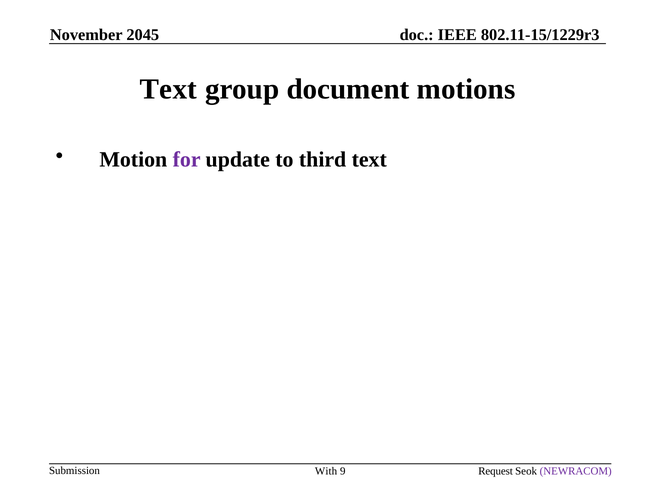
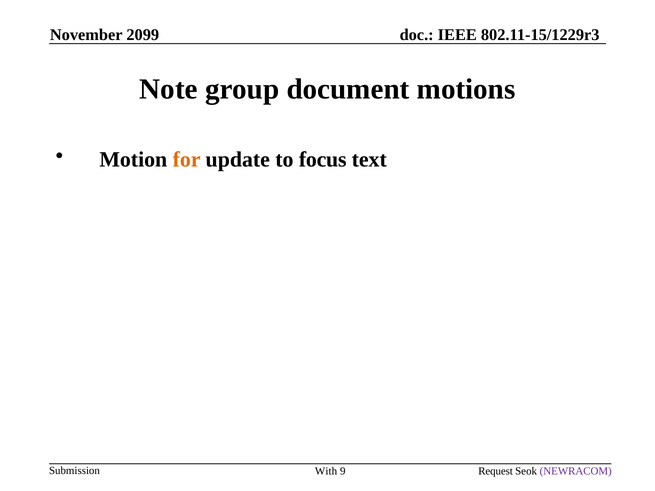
2045: 2045 -> 2099 (143, 35)
Text: Text -> Note (169, 89)
for colour: purple -> orange (187, 160)
third: third -> focus (323, 160)
